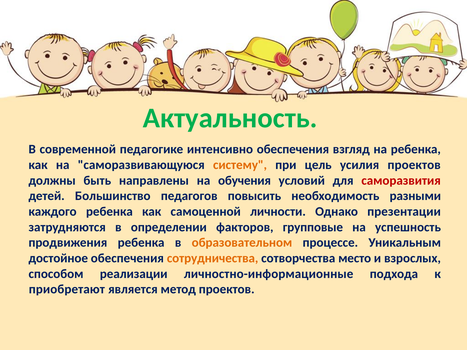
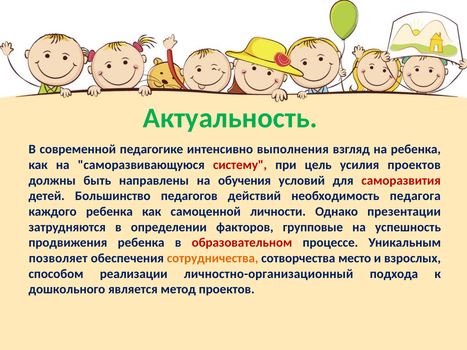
интенсивно обеспечения: обеспечения -> выполнения (293, 149)
систему colour: orange -> red (240, 165)
повысить: повысить -> действий (254, 196)
разными: разными -> педагога (415, 196)
образовательном colour: orange -> red (242, 243)
достойное: достойное -> позволяет (58, 258)
личностно-информационные: личностно-информационные -> личностно-организационный (269, 274)
приобретают: приобретают -> дошкольного (67, 290)
